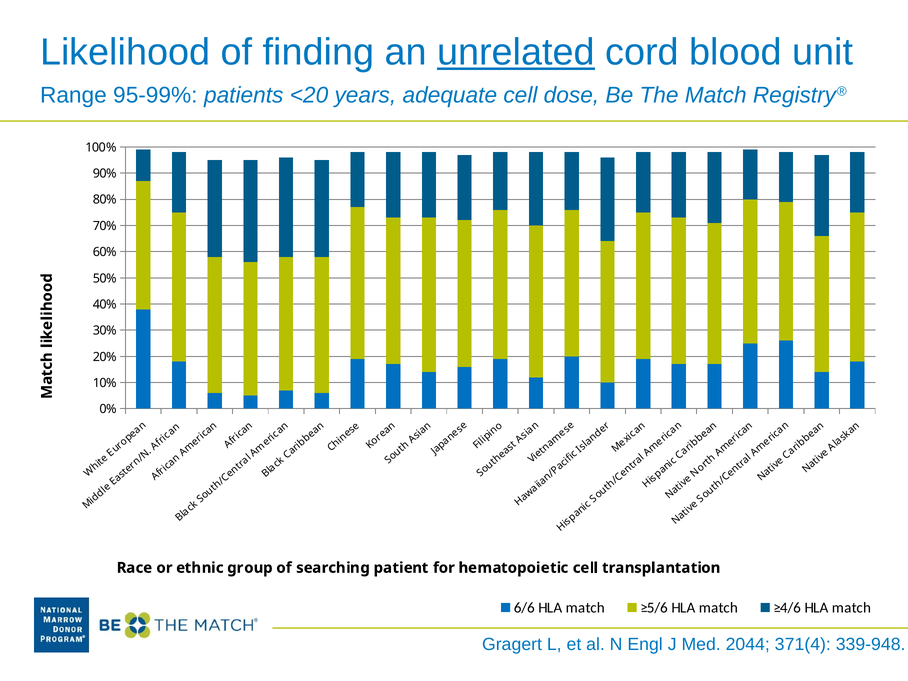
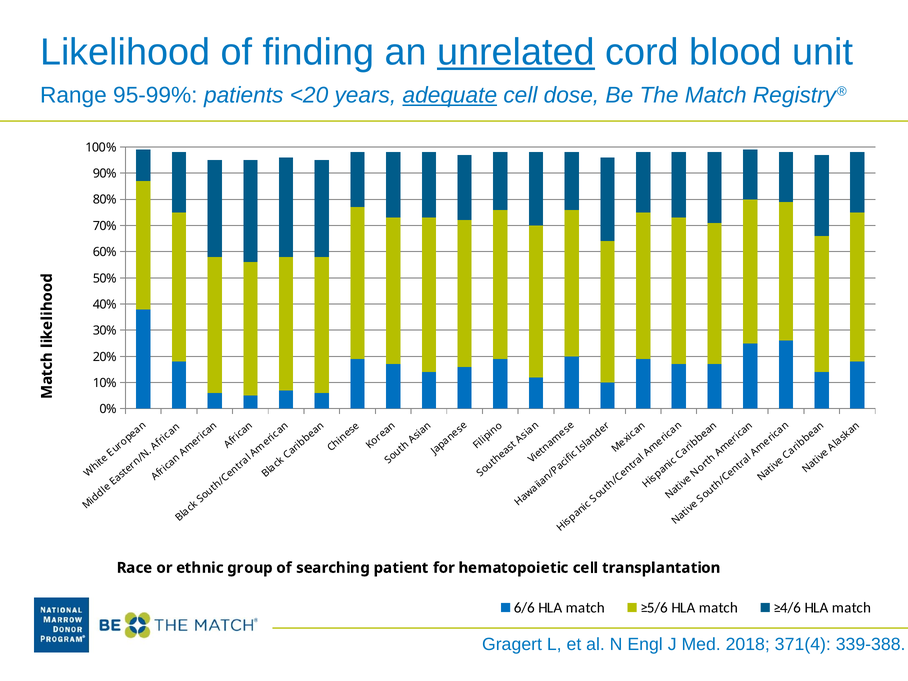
adequate underline: none -> present (450, 95)
2044: 2044 -> 2018 (748, 644)
339-948: 339-948 -> 339-388 (871, 644)
